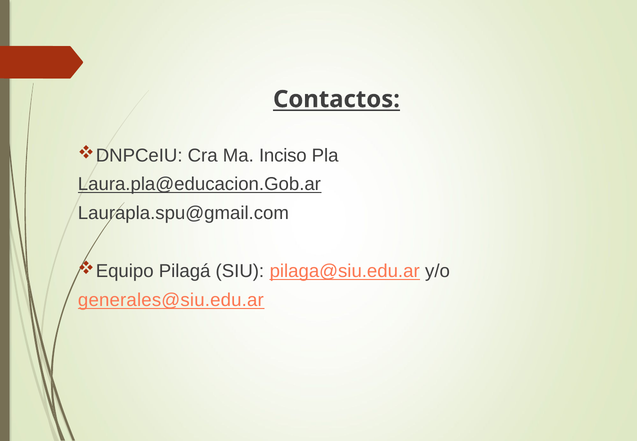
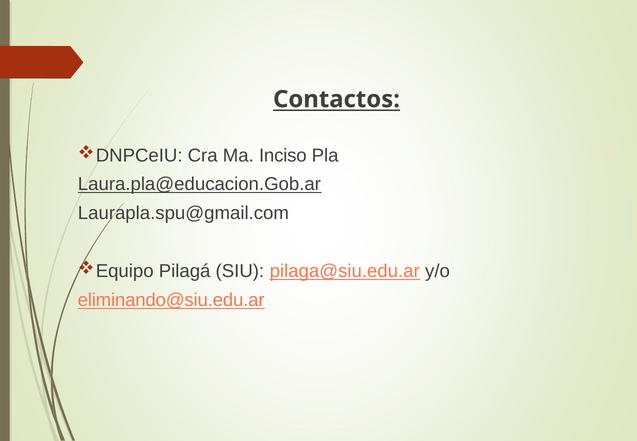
generales@siu.edu.ar: generales@siu.edu.ar -> eliminando@siu.edu.ar (171, 300)
